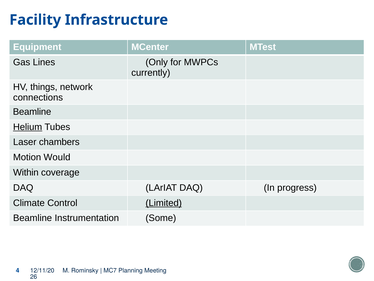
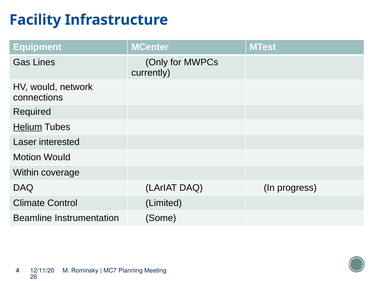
HV things: things -> would (44, 87)
Beamline: Beamline -> Required (32, 112)
chambers: chambers -> interested (59, 142)
Limited underline: present -> none (164, 203)
